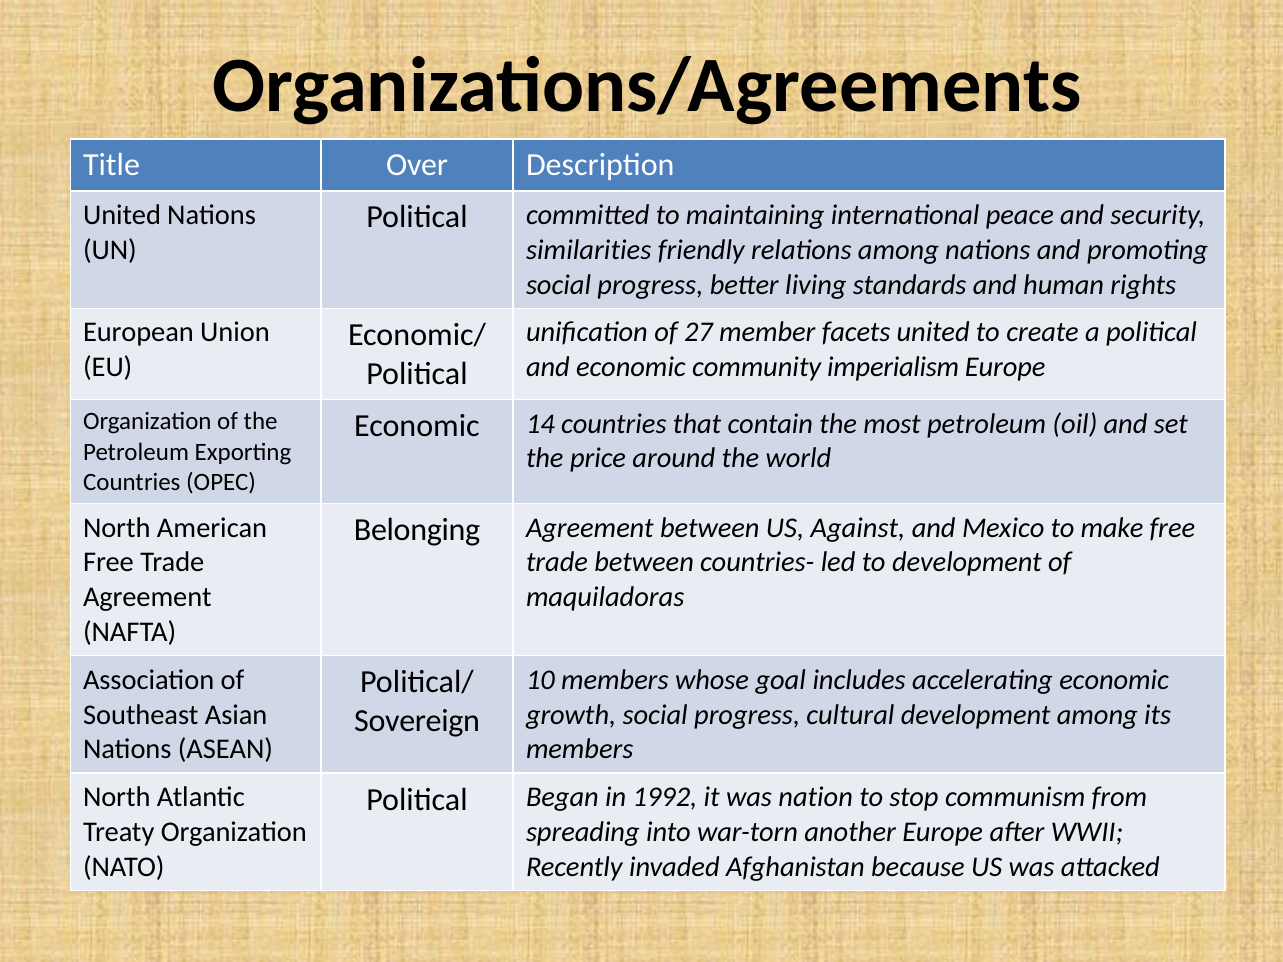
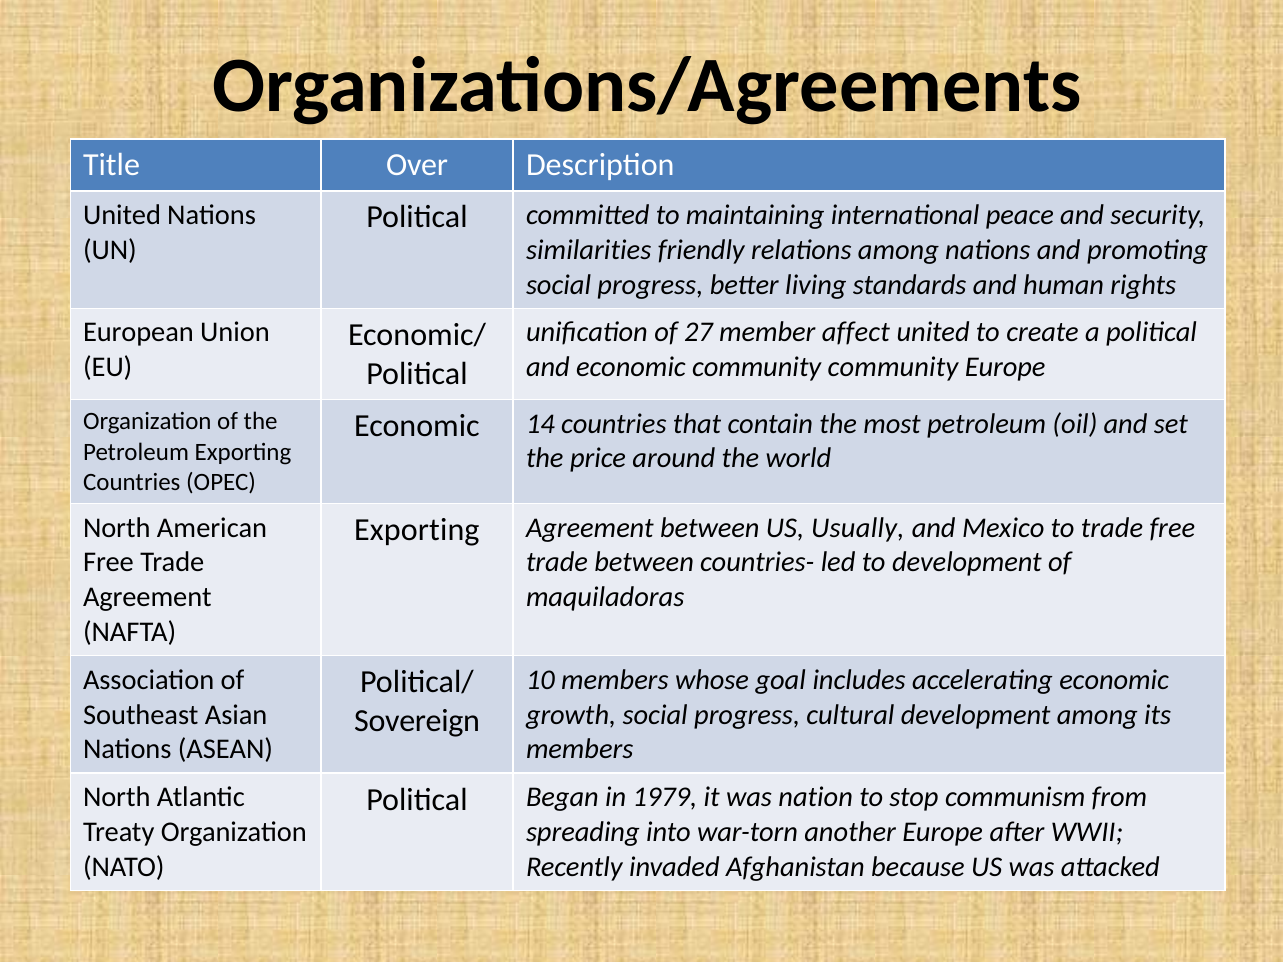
facets: facets -> affect (856, 333)
community imperialism: imperialism -> community (893, 368)
Belonging: Belonging -> Exporting (417, 530)
Against: Against -> Usually (858, 528)
to make: make -> trade (1112, 528)
1992: 1992 -> 1979 (665, 798)
